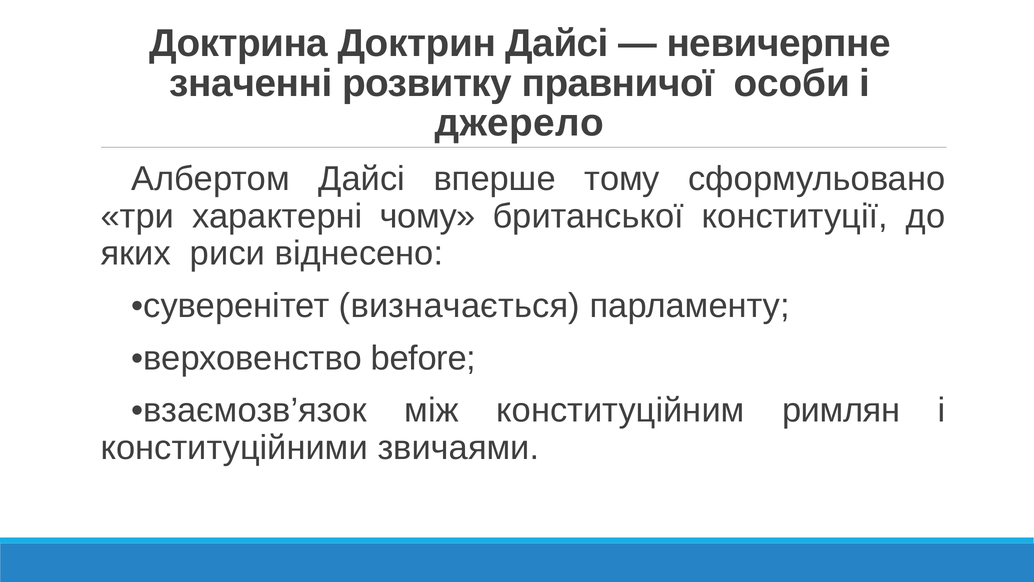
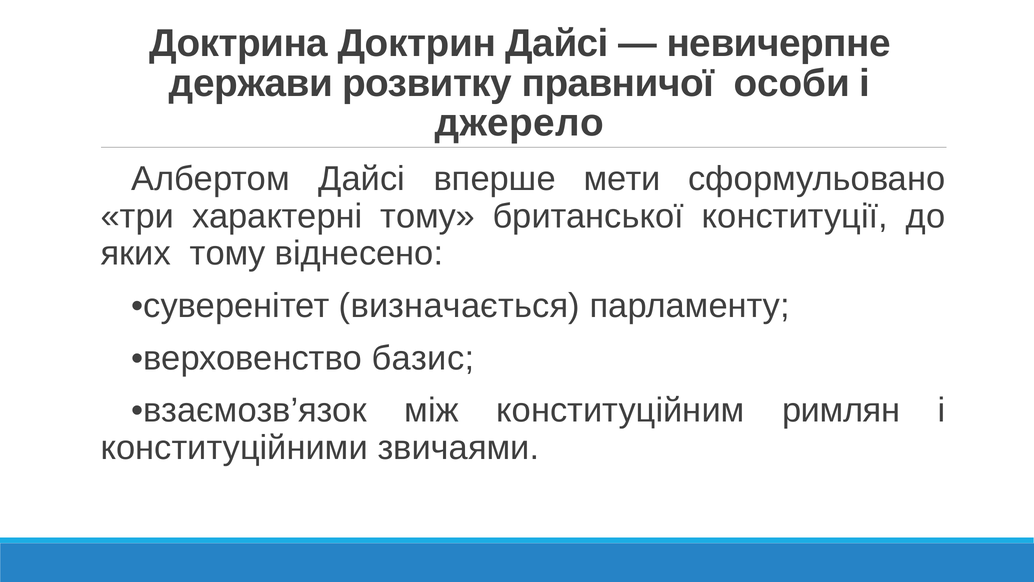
значенні: значенні -> держави (251, 83)
тому: тому -> мети (622, 179)
характерні чому: чому -> тому (428, 216)
яких риси: риси -> тому (228, 253)
before: before -> базис (423, 358)
